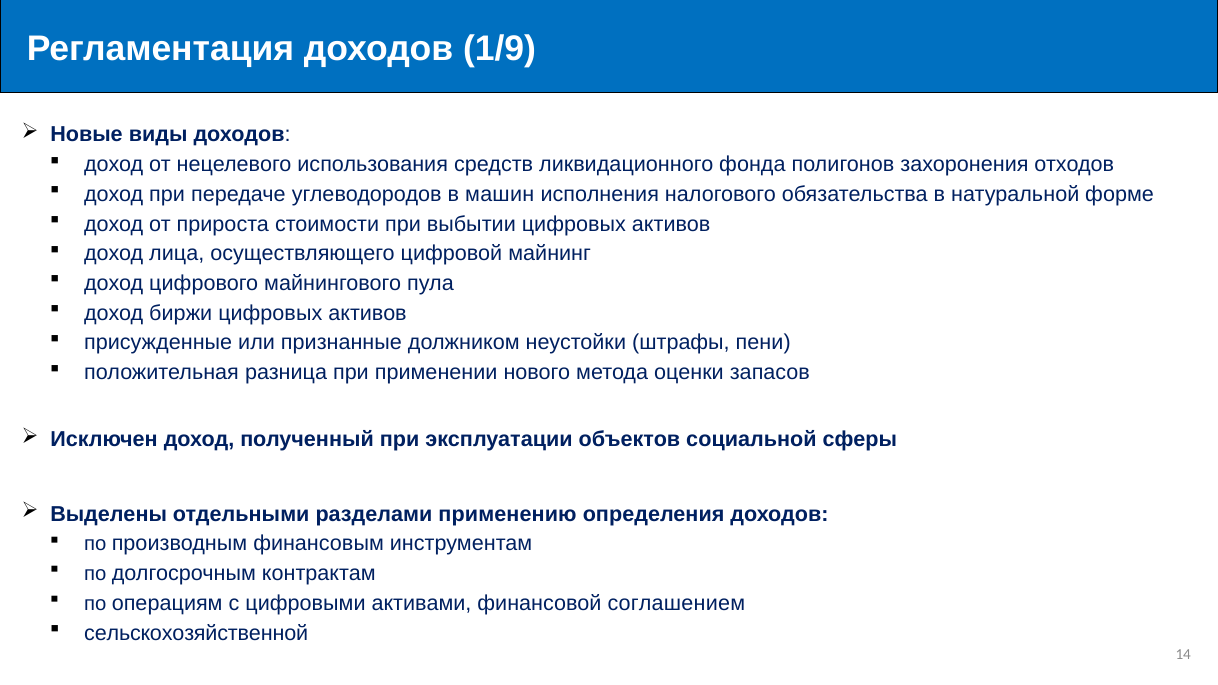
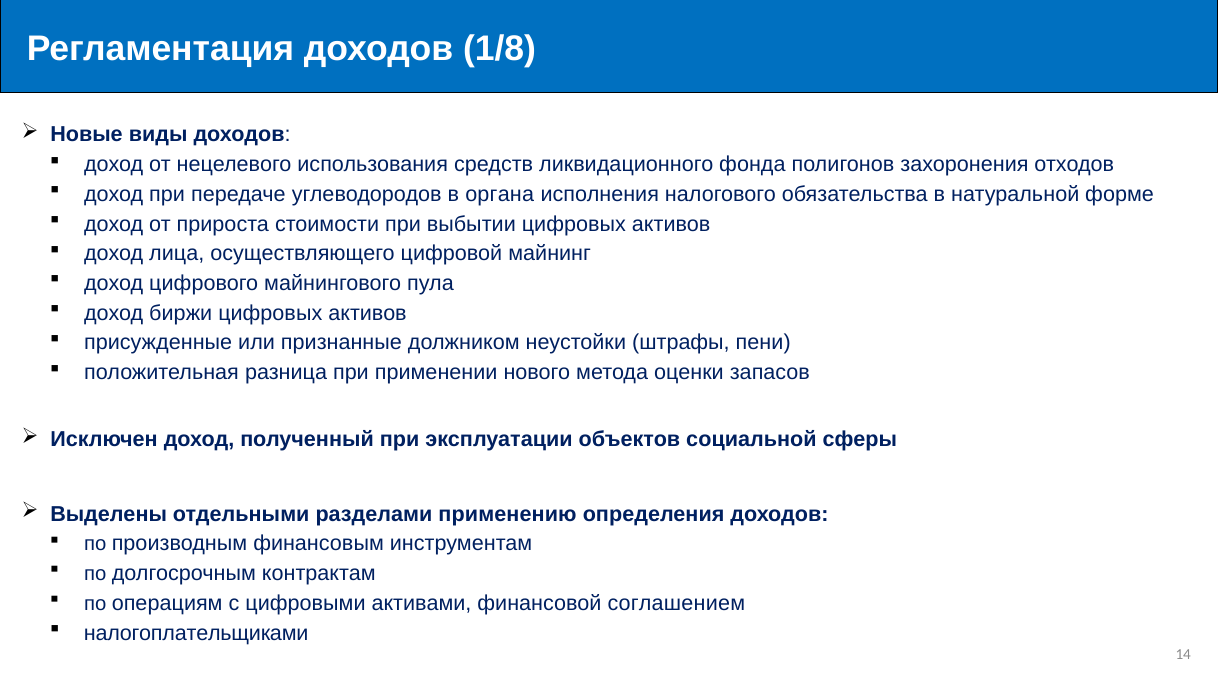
1/9: 1/9 -> 1/8 (499, 49)
машин: машин -> органа (500, 194)
сельскохозяйственной: сельскохозяйственной -> налогоплательщиками (196, 633)
